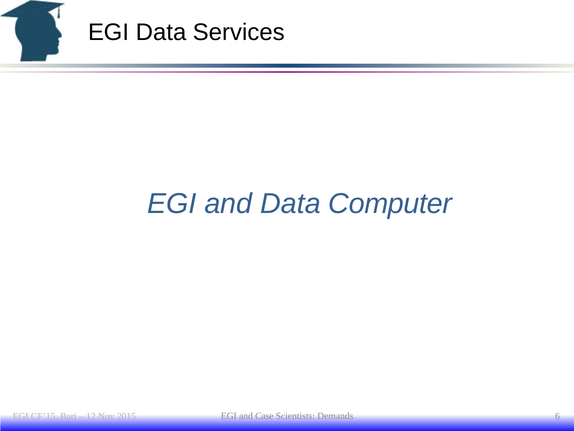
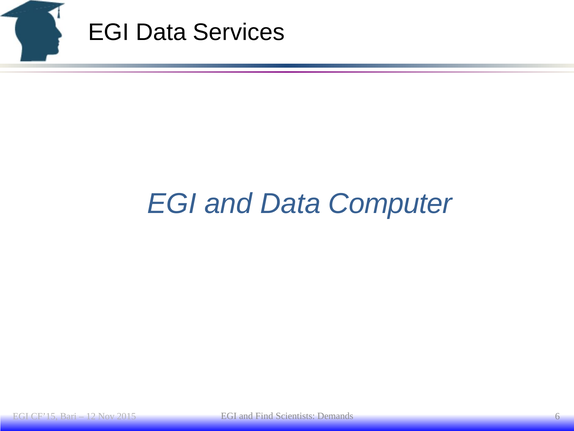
Case: Case -> Find (264, 416)
